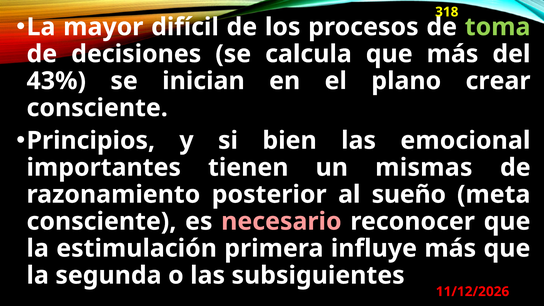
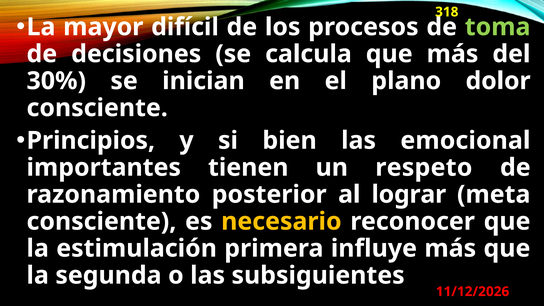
43%: 43% -> 30% (56, 81)
crear: crear -> dolor (498, 81)
mismas: mismas -> respeto (424, 168)
sueño: sueño -> lograr (409, 194)
necesario colour: pink -> yellow (281, 221)
